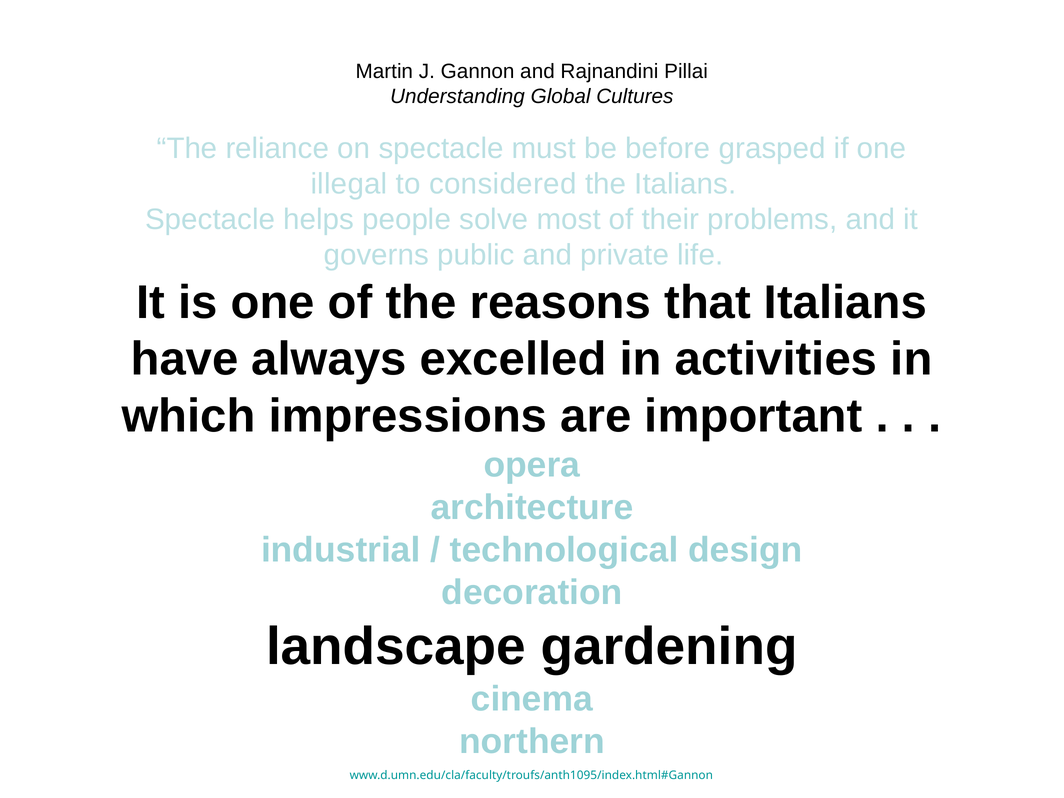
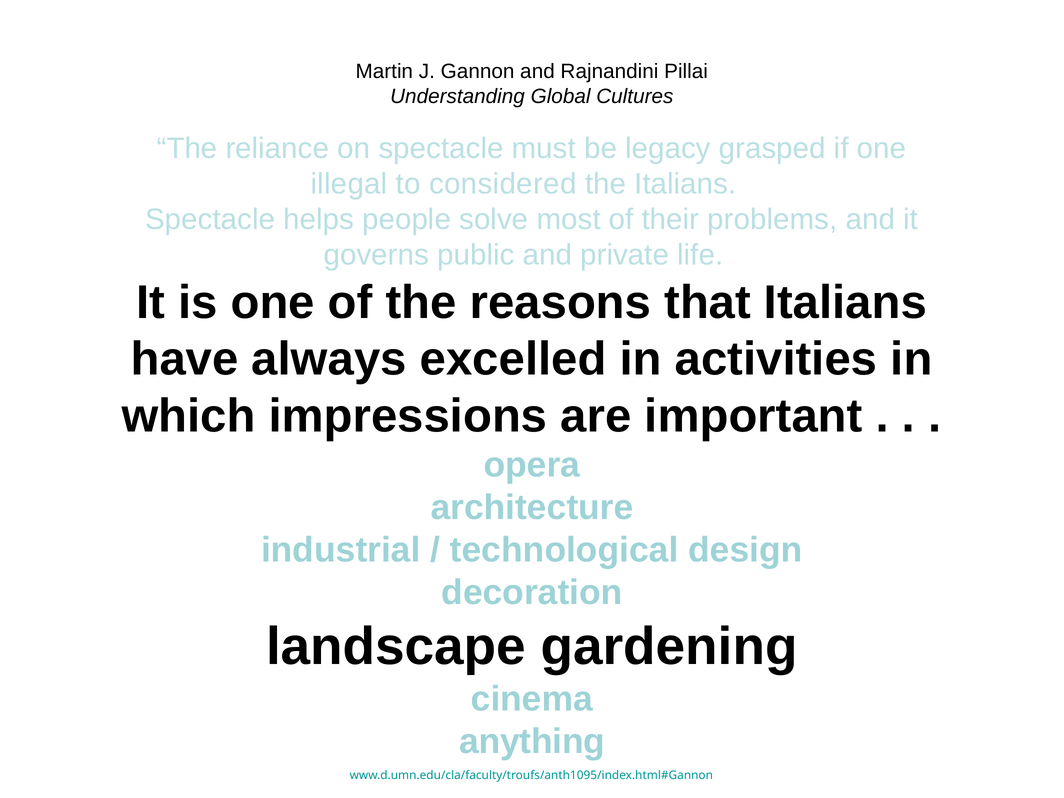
before: before -> legacy (668, 149)
northern: northern -> anything (532, 741)
